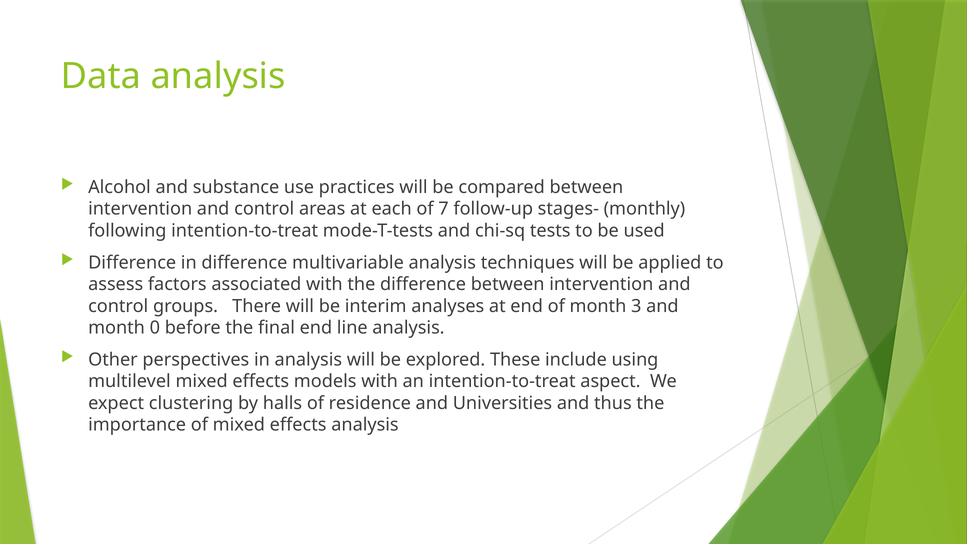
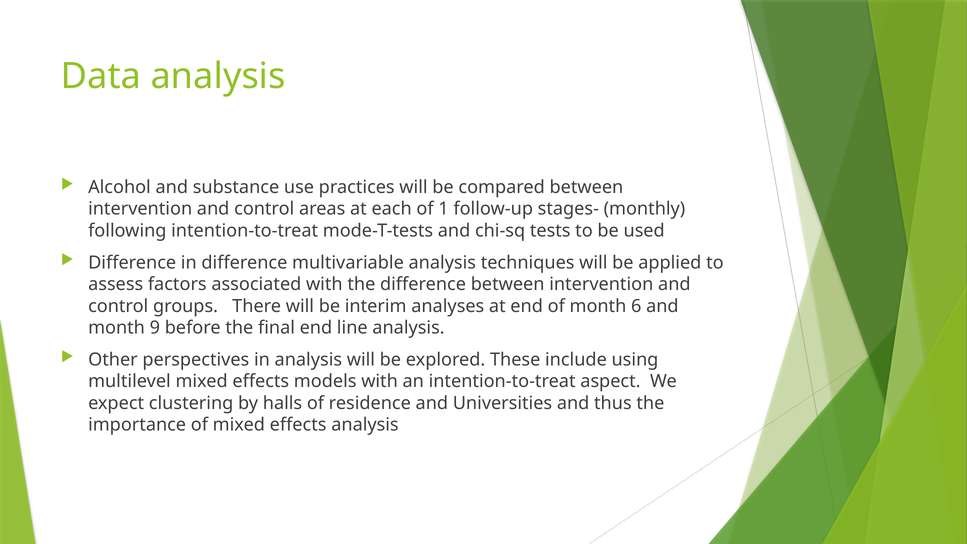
7: 7 -> 1 (444, 209)
3: 3 -> 6 (636, 306)
0: 0 -> 9 (155, 328)
